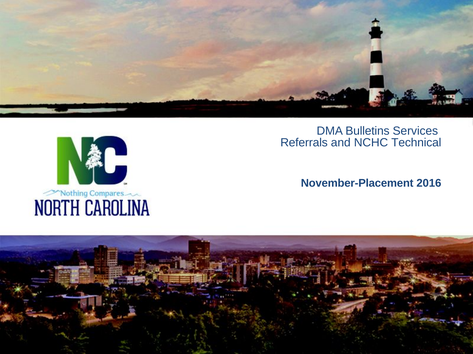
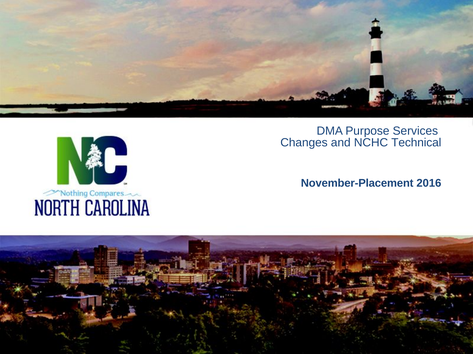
Bulletins: Bulletins -> Purpose (367, 131)
Referrals: Referrals -> Changes (304, 143)
